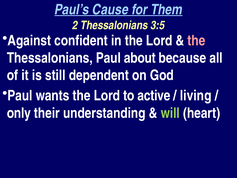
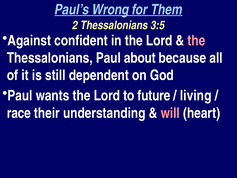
Cause: Cause -> Wrong (110, 10)
active: active -> future (154, 96)
only: only -> race (19, 113)
will colour: light green -> pink (170, 113)
